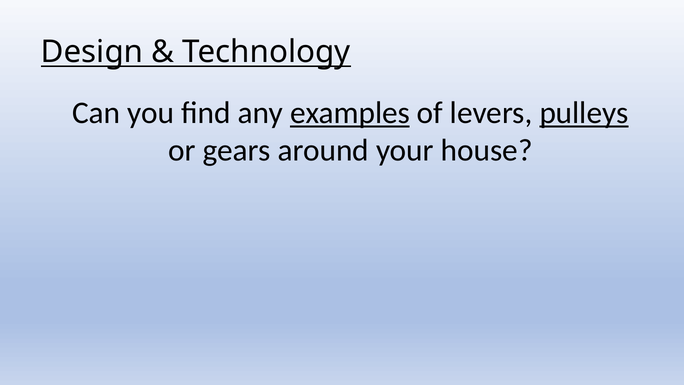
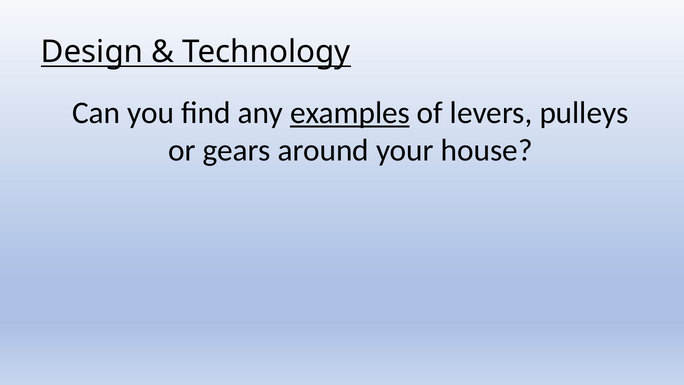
pulleys underline: present -> none (584, 113)
